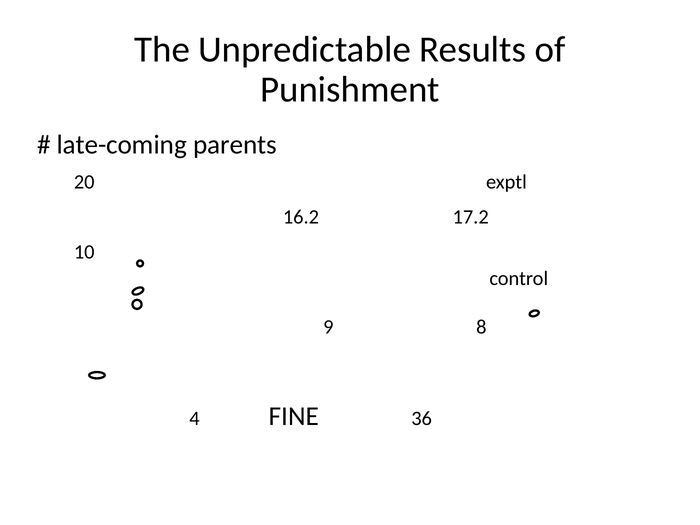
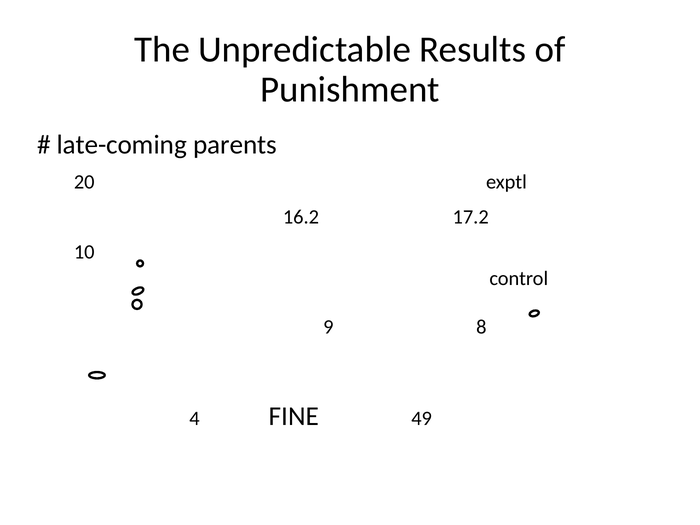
36: 36 -> 49 (422, 419)
